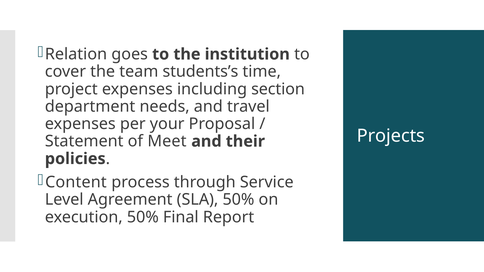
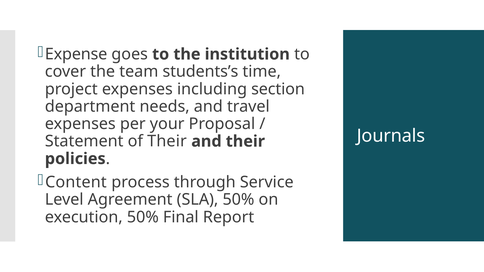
Relation: Relation -> Expense (76, 54)
Projects: Projects -> Journals (391, 136)
of Meet: Meet -> Their (167, 141)
